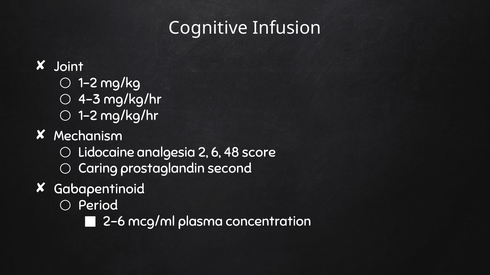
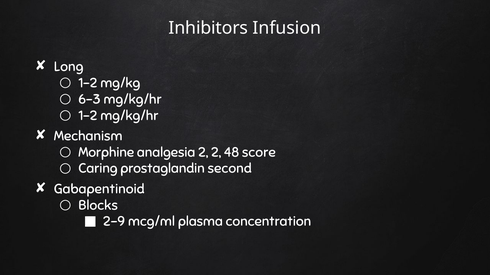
Cognitive: Cognitive -> Inhibitors (208, 28)
Joint: Joint -> Long (69, 67)
4-3: 4-3 -> 6-3 (89, 99)
Lidocaine: Lidocaine -> Morphine (106, 153)
2 6: 6 -> 2 (216, 153)
Period: Period -> Blocks (98, 206)
2-6: 2-6 -> 2-9 (114, 222)
